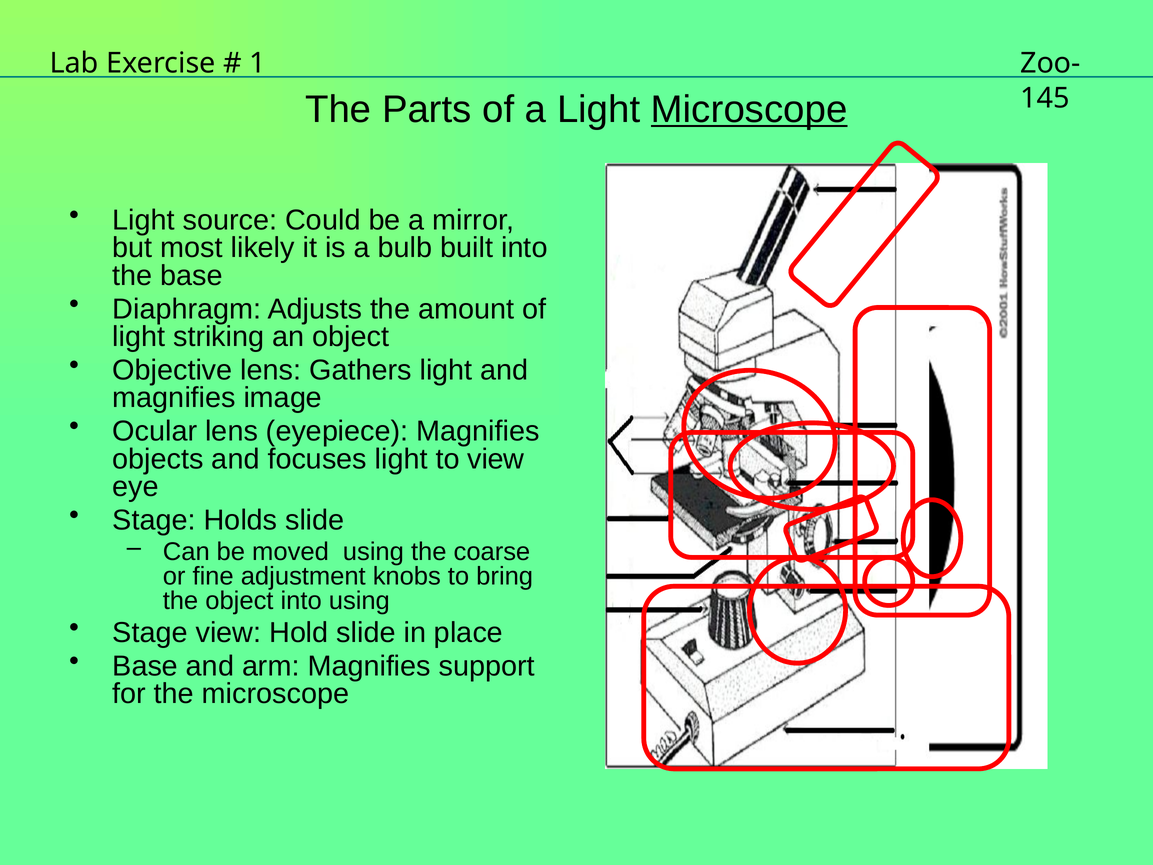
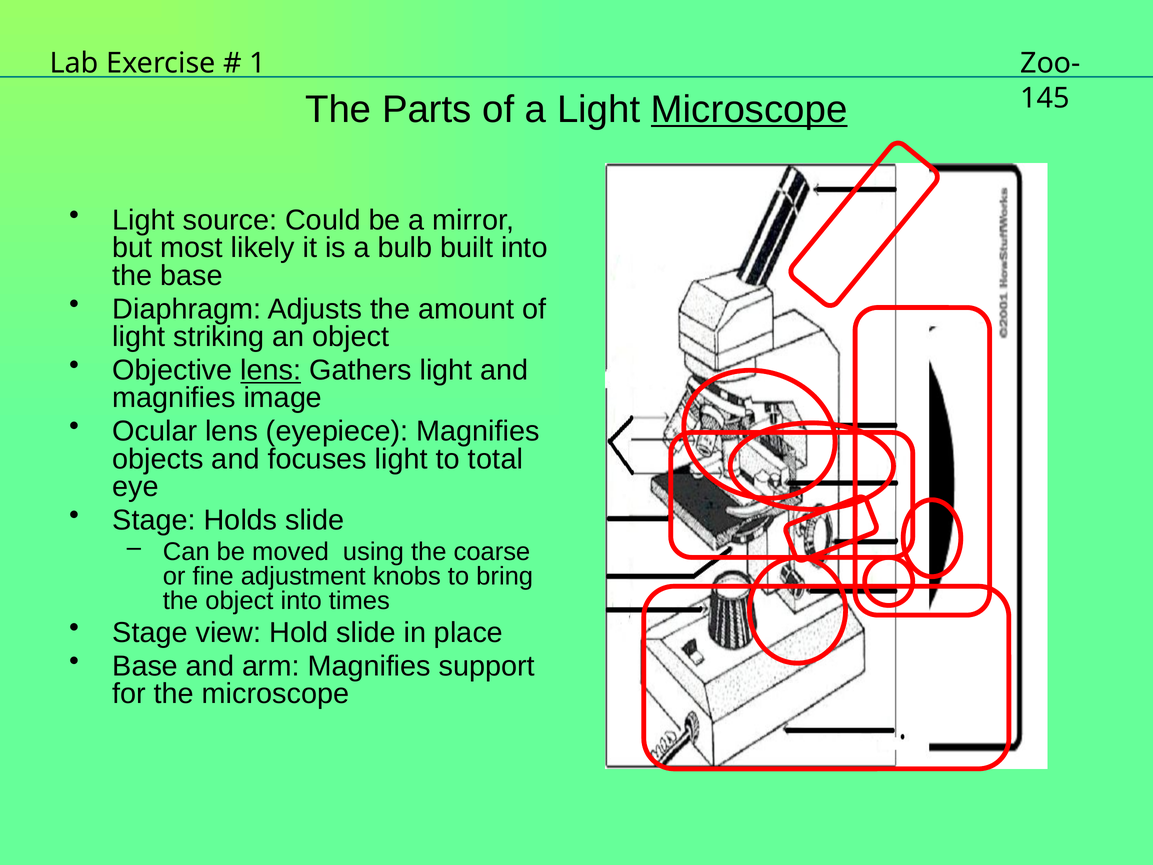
lens underline: none -> present (271, 370)
to view: view -> total (496, 459)
into using: using -> times (359, 601)
